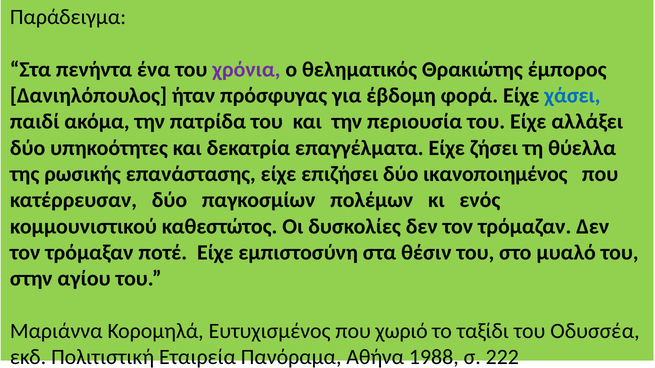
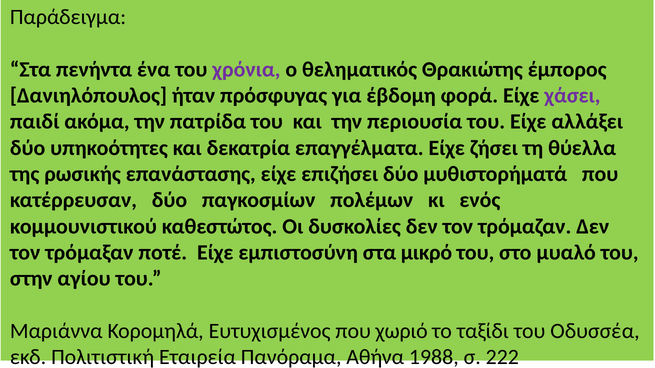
χάσει colour: blue -> purple (572, 96)
ικανοποιημένος: ικανοποιημένος -> μυθιστορήματά (495, 174)
θέσιν: θέσιν -> μικρό (426, 253)
